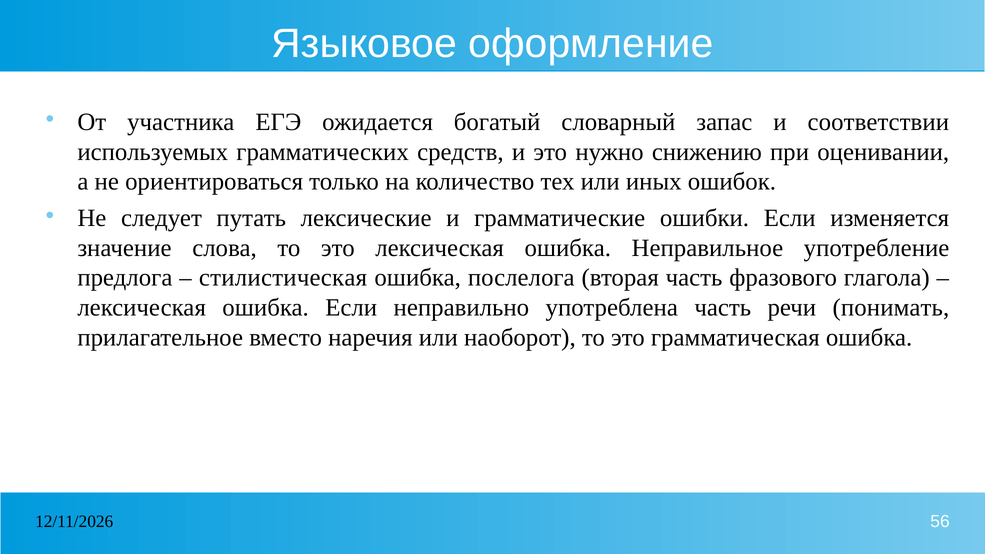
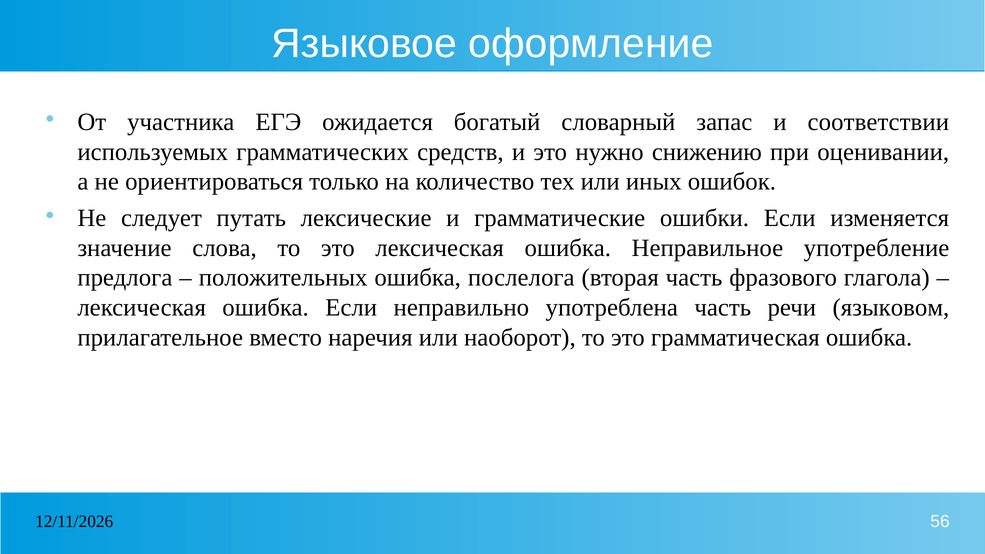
стилистическая: стилистическая -> положительных (283, 278)
понимать: понимать -> языковом (891, 308)
